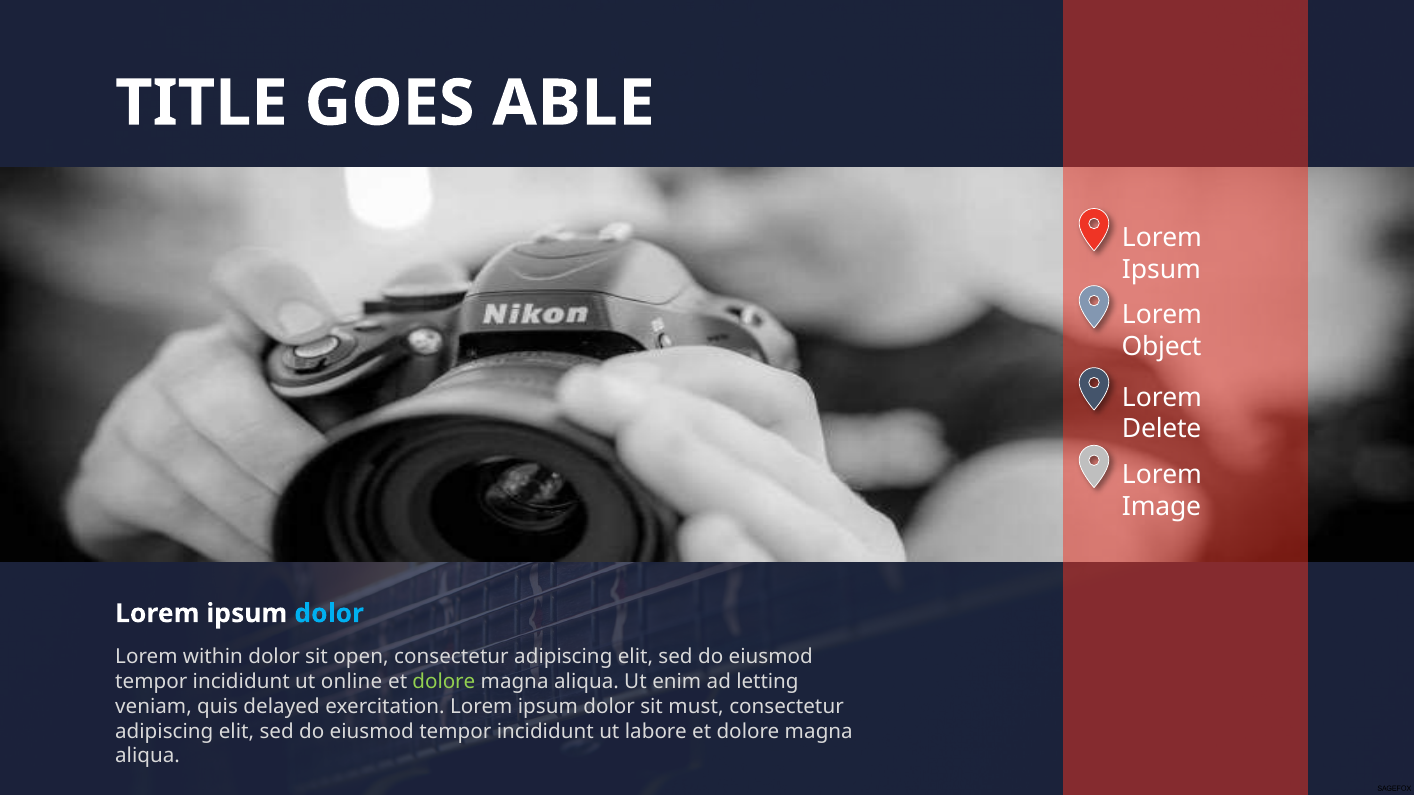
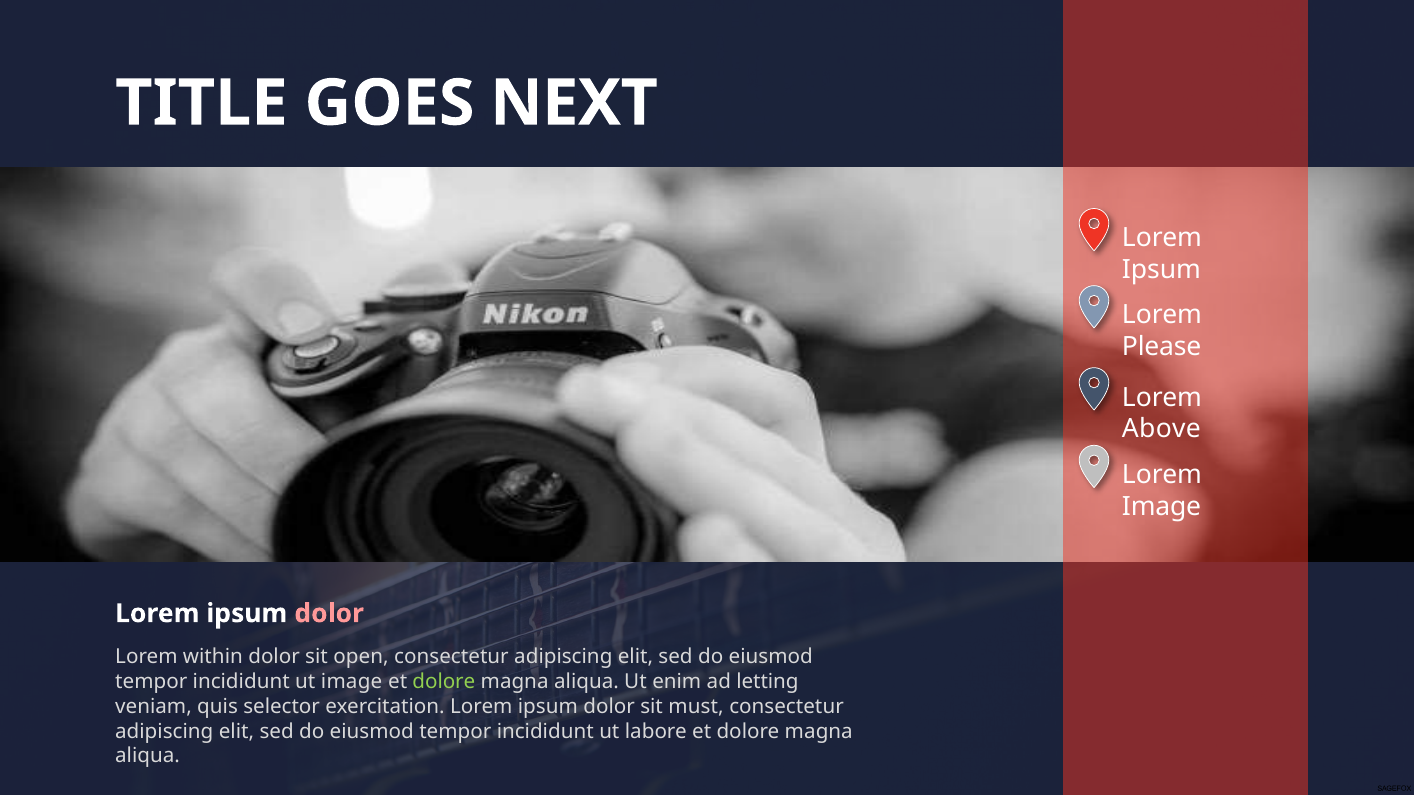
ABLE: ABLE -> NEXT (574, 103)
Object: Object -> Please (1162, 347)
Delete: Delete -> Above (1161, 429)
dolor colour: light blue -> pink (329, 614)
ut online: online -> image (352, 682)
delayed: delayed -> selector (282, 707)
